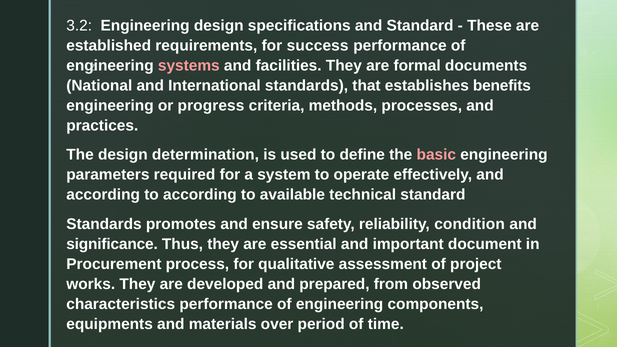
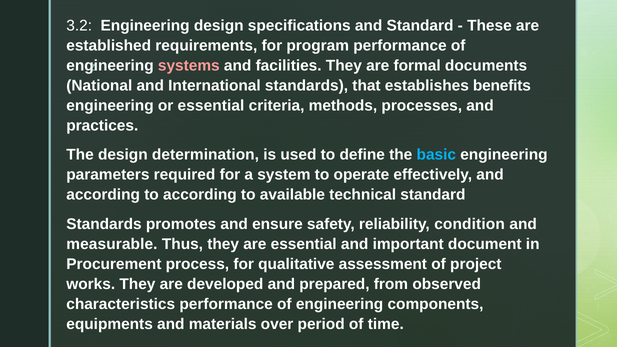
success: success -> program (318, 46)
or progress: progress -> essential (211, 106)
basic colour: pink -> light blue (436, 155)
significance: significance -> measurable (112, 244)
